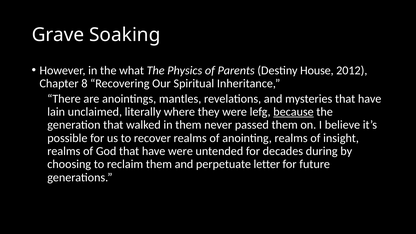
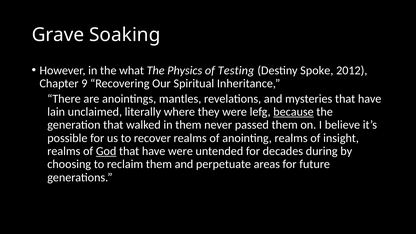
Parents: Parents -> Testing (236, 70)
House: House -> Spoke (317, 70)
8: 8 -> 9 (84, 83)
God underline: none -> present (106, 151)
letter: letter -> areas (267, 164)
